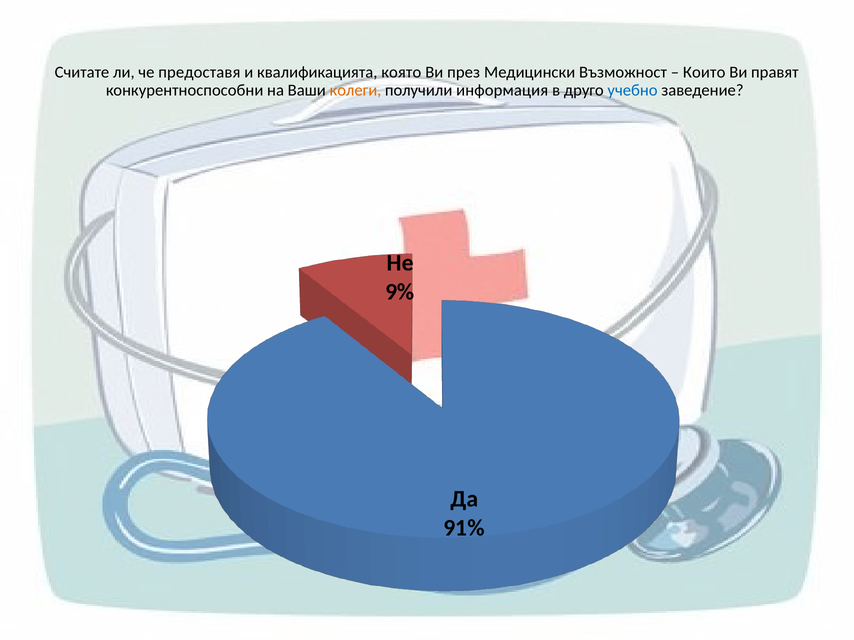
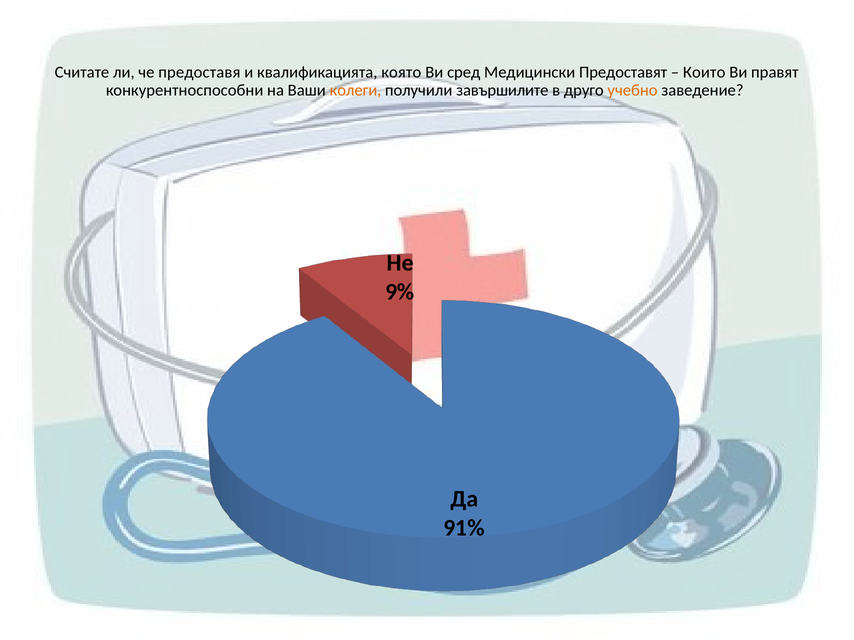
през: през -> сред (464, 72)
Възможност: Възможност -> Предоставят (623, 72)
информация: информация -> завършилите (502, 90)
учебно colour: blue -> orange (633, 90)
